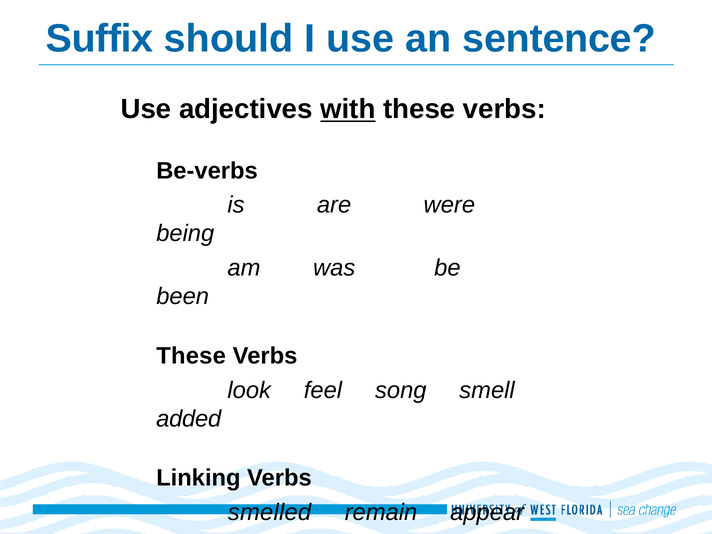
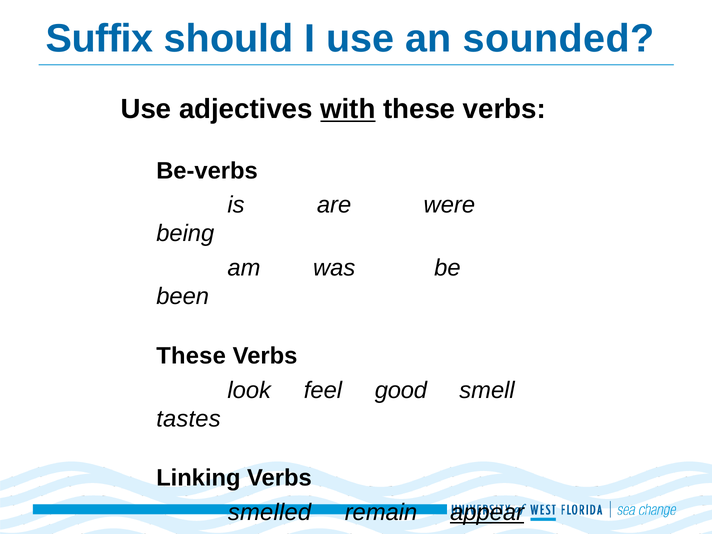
sentence: sentence -> sounded (559, 39)
song: song -> good (401, 390)
added: added -> tastes (188, 419)
appear underline: none -> present (487, 512)
